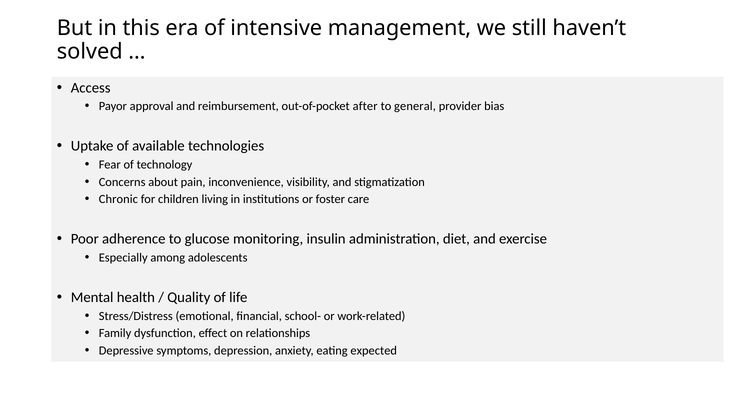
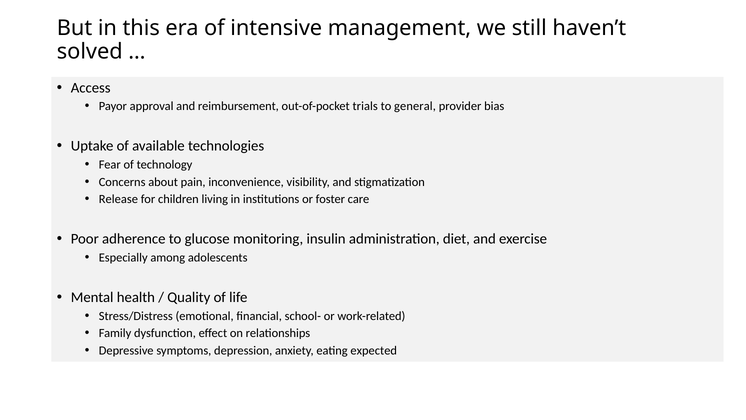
after: after -> trials (365, 106)
Chronic: Chronic -> Release (118, 199)
